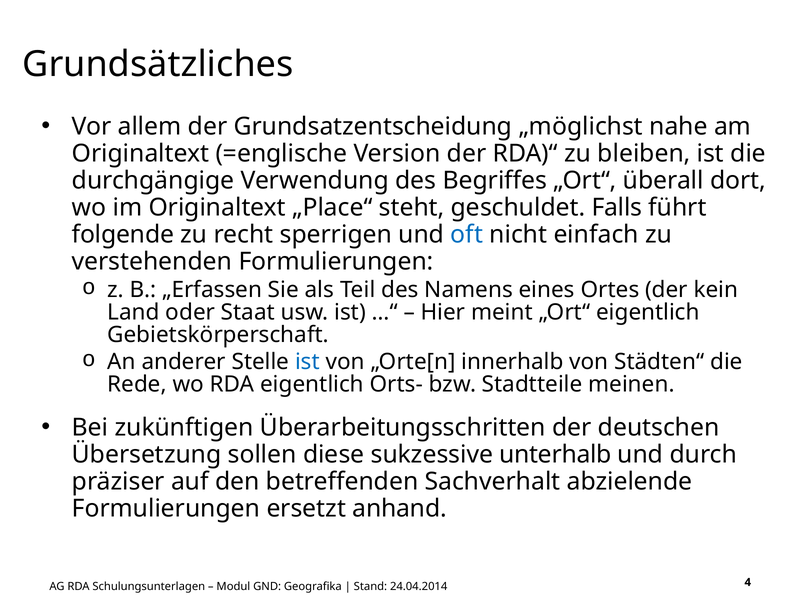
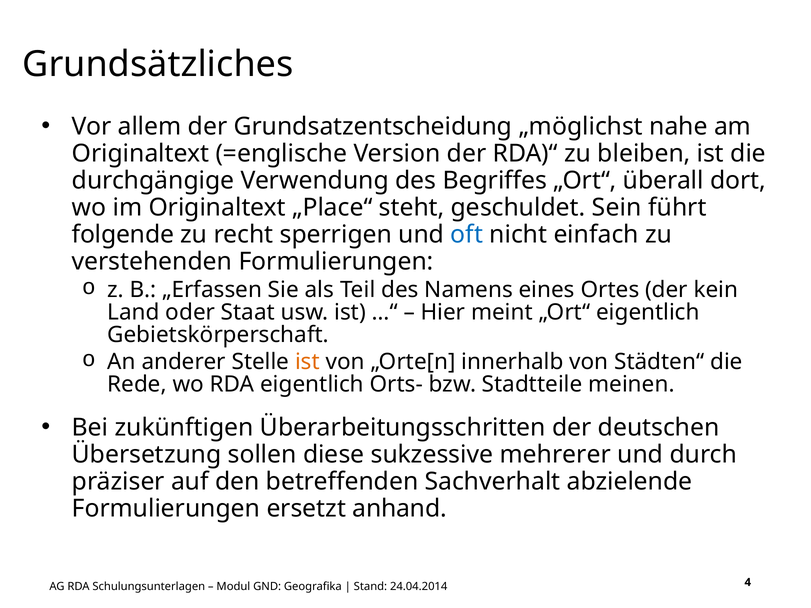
Falls: Falls -> Sein (617, 208)
ist colour: blue -> orange (307, 362)
unterhalb: unterhalb -> mehrerer (555, 455)
